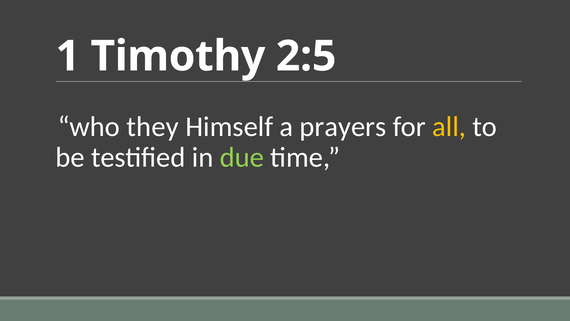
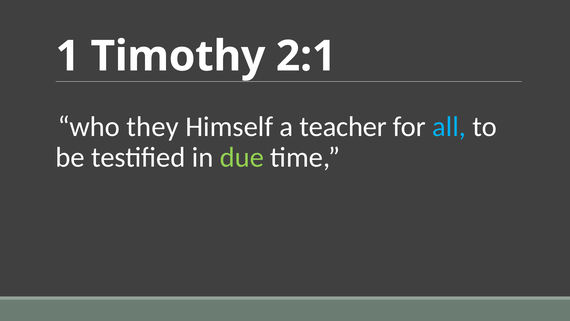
2:5: 2:5 -> 2:1 (306, 56)
prayers: prayers -> teacher (343, 126)
all colour: yellow -> light blue (449, 126)
